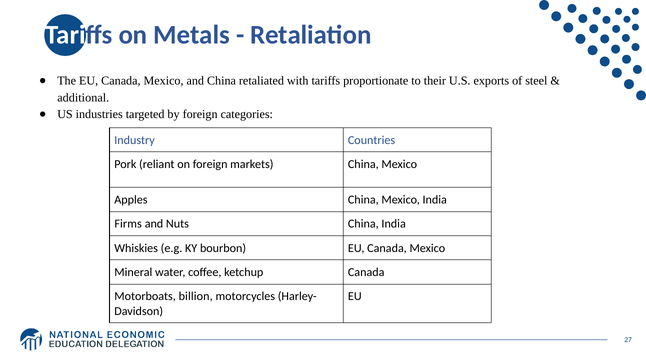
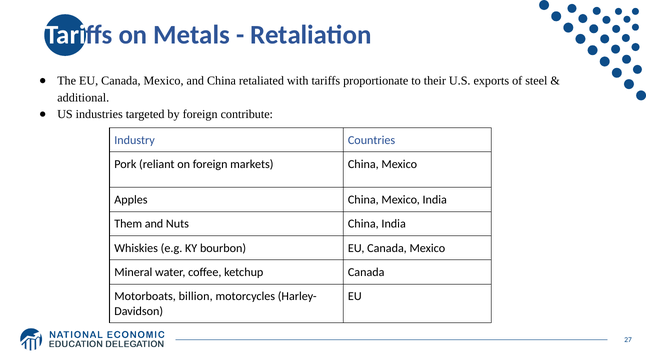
categories: categories -> contribute (247, 114)
Firms: Firms -> Them (128, 224)
